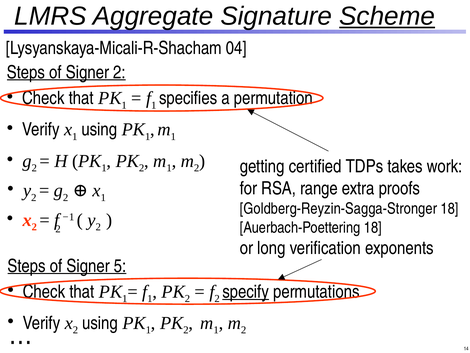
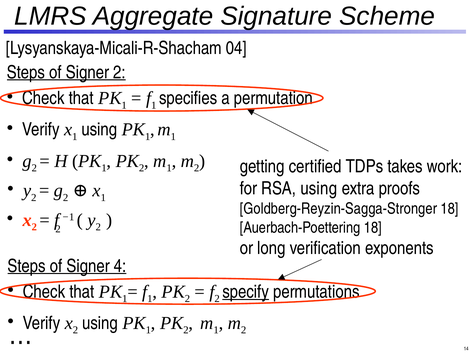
Scheme underline: present -> none (387, 16)
RSA range: range -> using (319, 188)
5: 5 -> 4 (120, 266)
